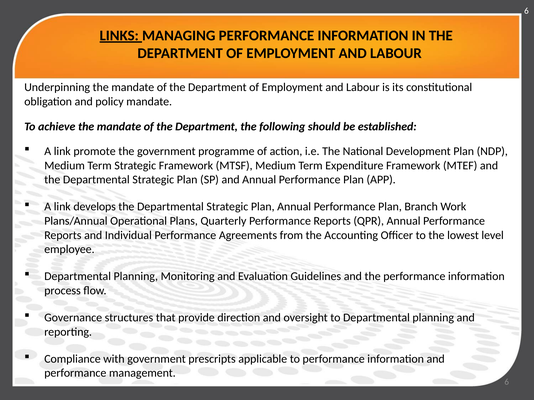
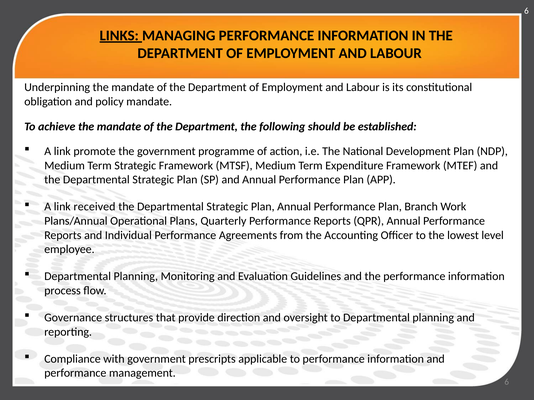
develops: develops -> received (95, 207)
